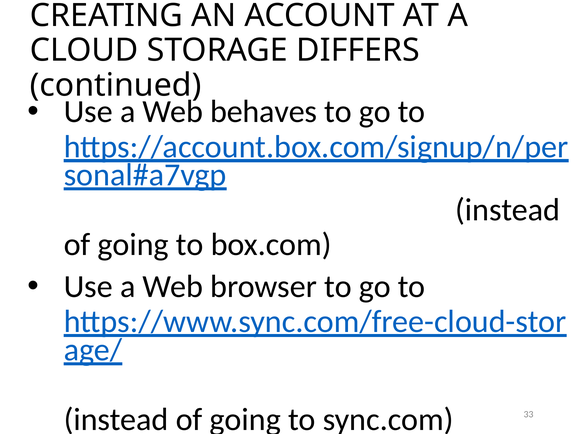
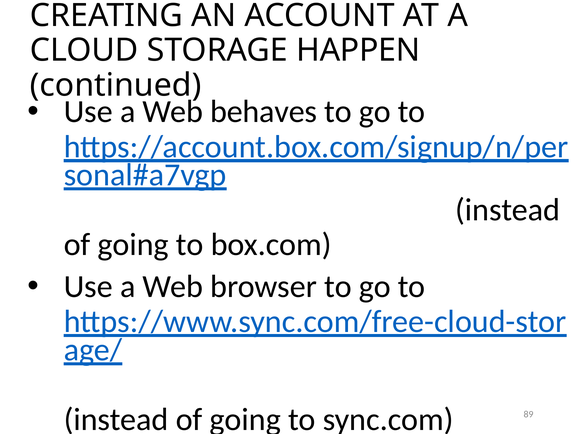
DIFFERS: DIFFERS -> HAPPEN (358, 50)
33: 33 -> 89 (529, 415)
